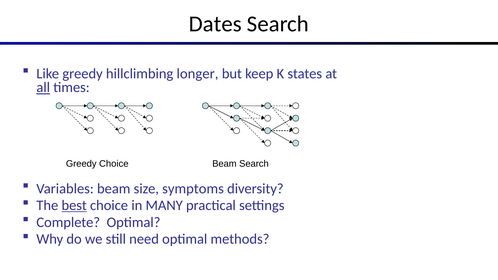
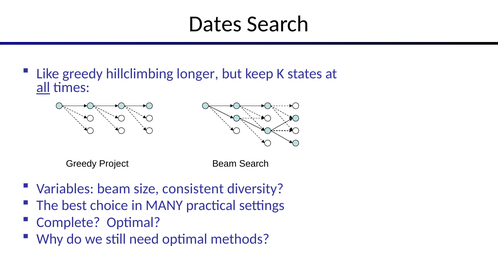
Greedy Choice: Choice -> Project (114, 164)
symptoms: symptoms -> consistent (193, 189)
best underline: present -> none (74, 206)
